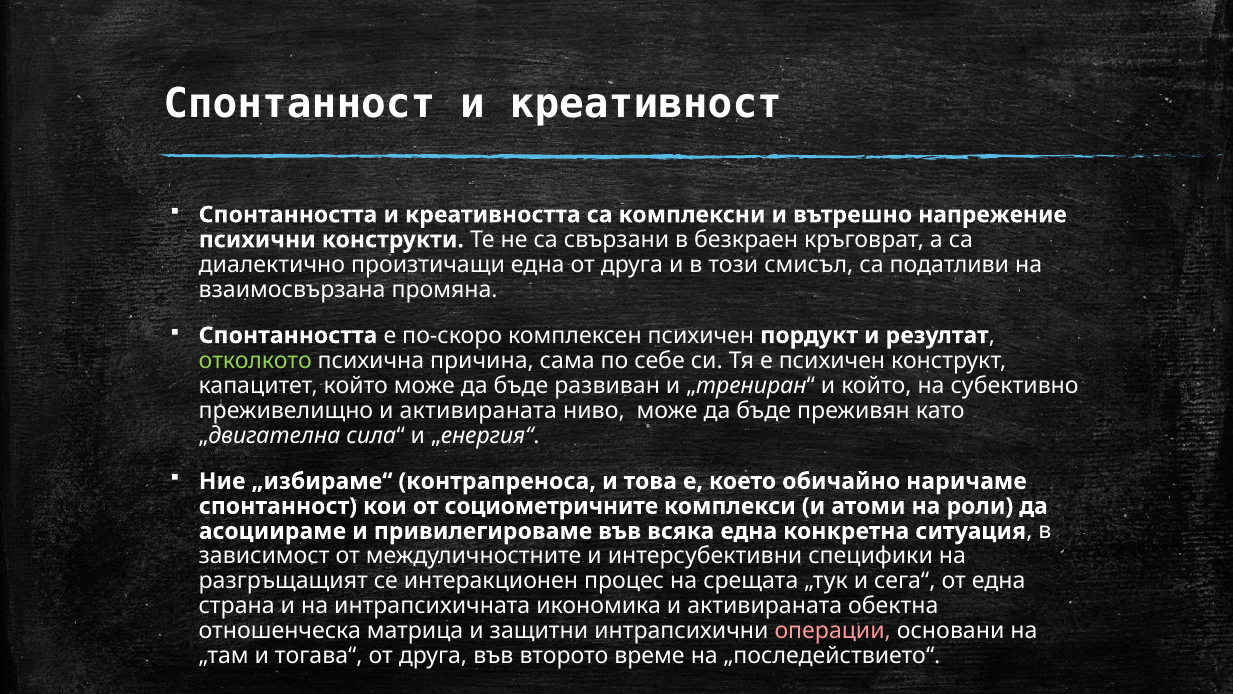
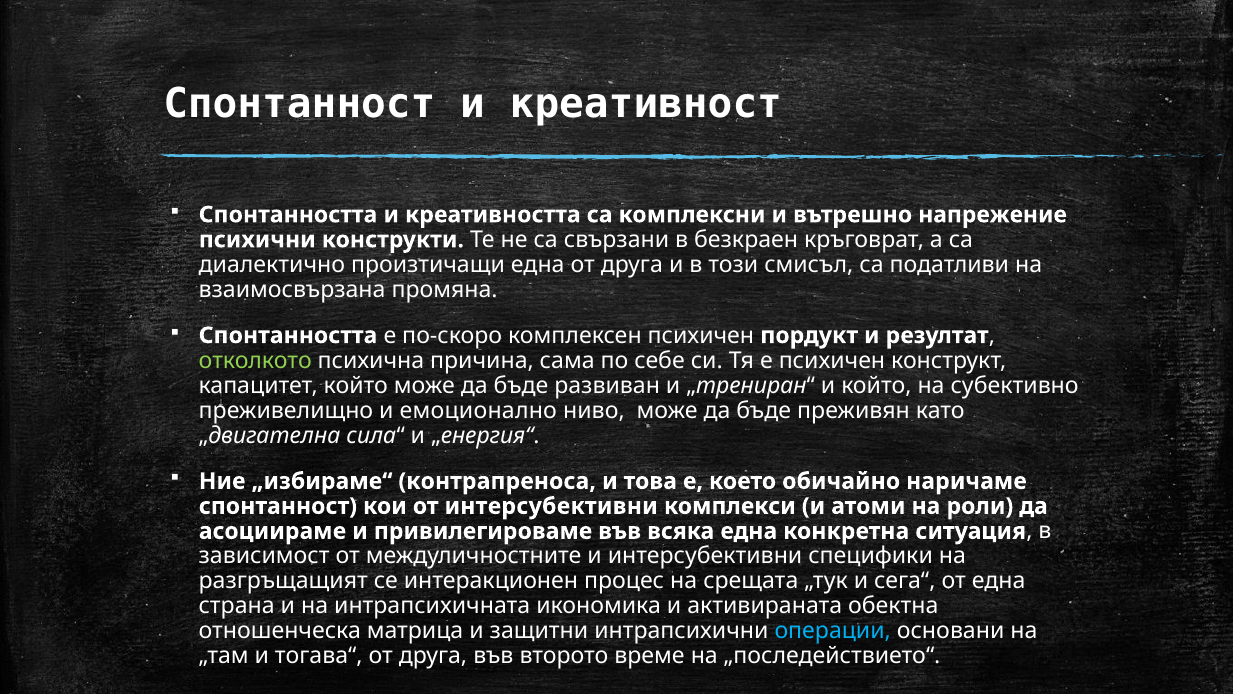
преживелищно и активираната: активираната -> емоционално (478, 410)
от социометричните: социометричните -> интерсубективни (551, 506)
операции colour: pink -> light blue (833, 631)
